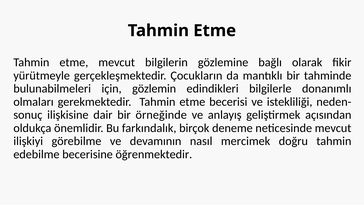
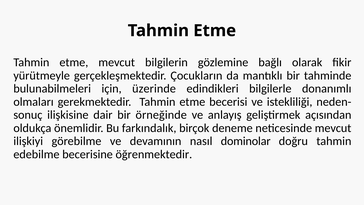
gözlemin: gözlemin -> üzerinde (154, 89)
mercimek: mercimek -> dominolar (246, 141)
